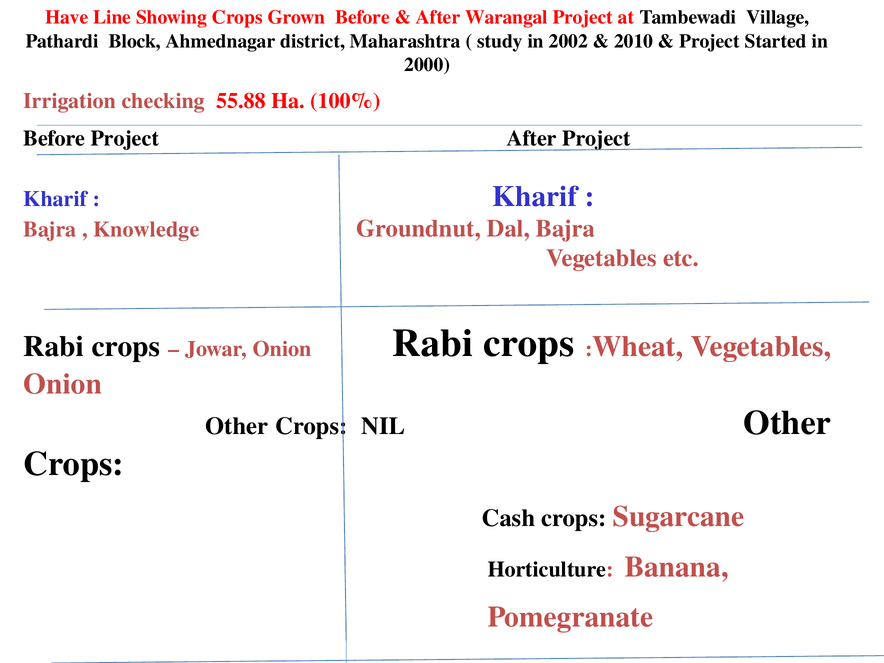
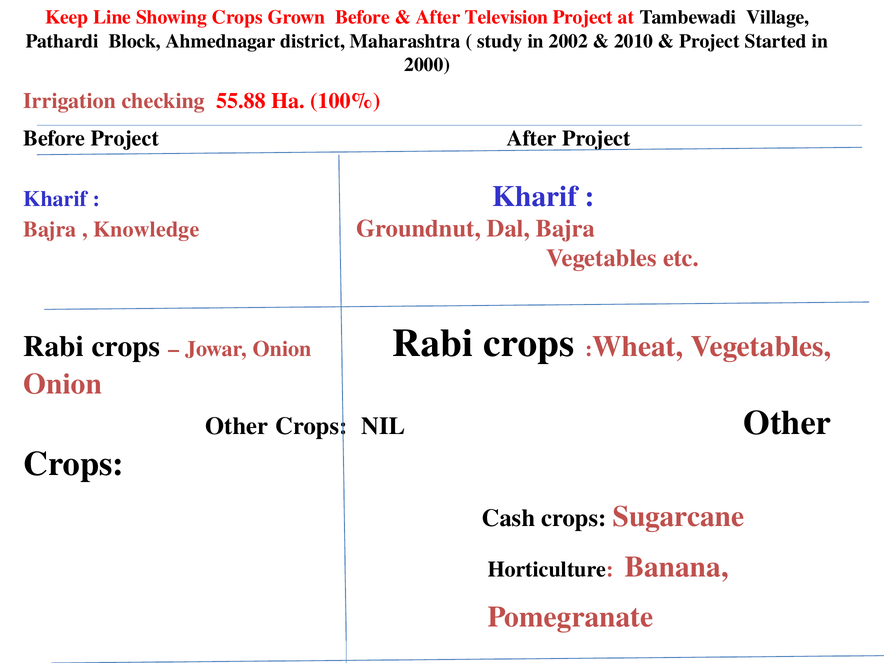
Have: Have -> Keep (67, 18)
Warangal: Warangal -> Television (507, 18)
